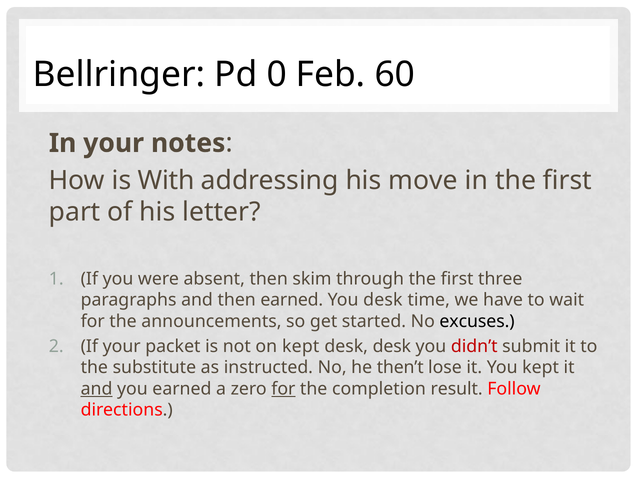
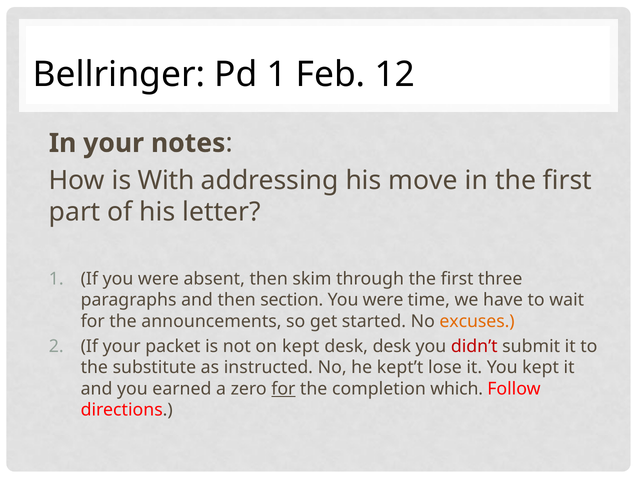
Pd 0: 0 -> 1 (277, 75)
60: 60 -> 12 (395, 75)
then earned: earned -> section (292, 300)
desk: desk -> were (383, 300)
excuses colour: black -> orange (477, 321)
then’t: then’t -> kept’t (400, 367)
and underline: present -> none (97, 389)
result: result -> which (457, 389)
